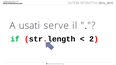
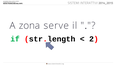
usati: usati -> zona (29, 26)
